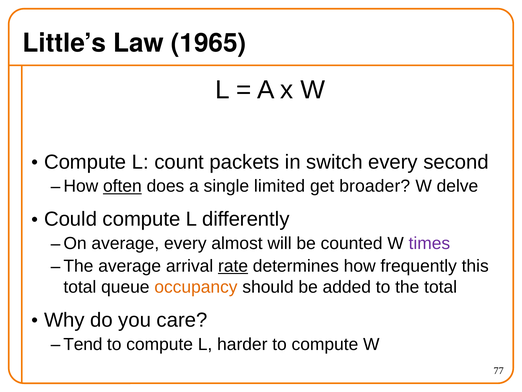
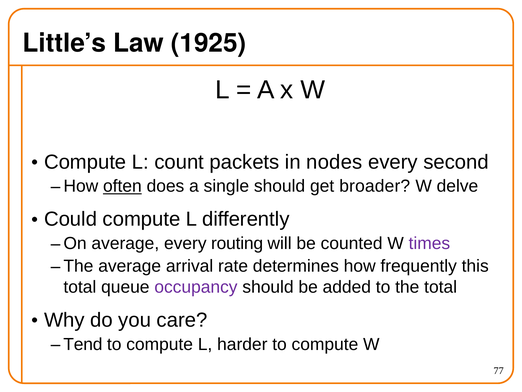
1965: 1965 -> 1925 (209, 43)
switch: switch -> nodes (334, 162)
single limited: limited -> should (280, 186)
almost: almost -> routing (237, 243)
rate underline: present -> none (233, 266)
occupancy colour: orange -> purple (196, 287)
